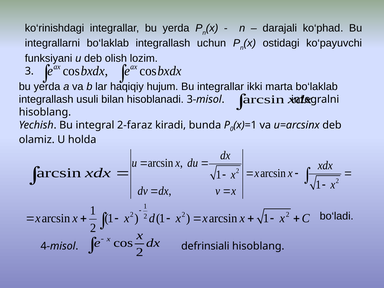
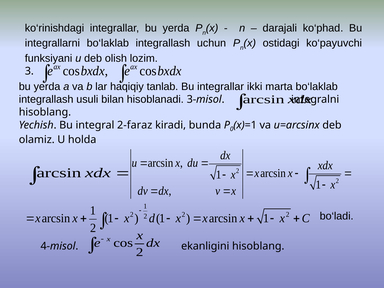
hujum: hujum -> tanlab (162, 87)
defrinsiali: defrinsiali -> ekanligini (205, 246)
